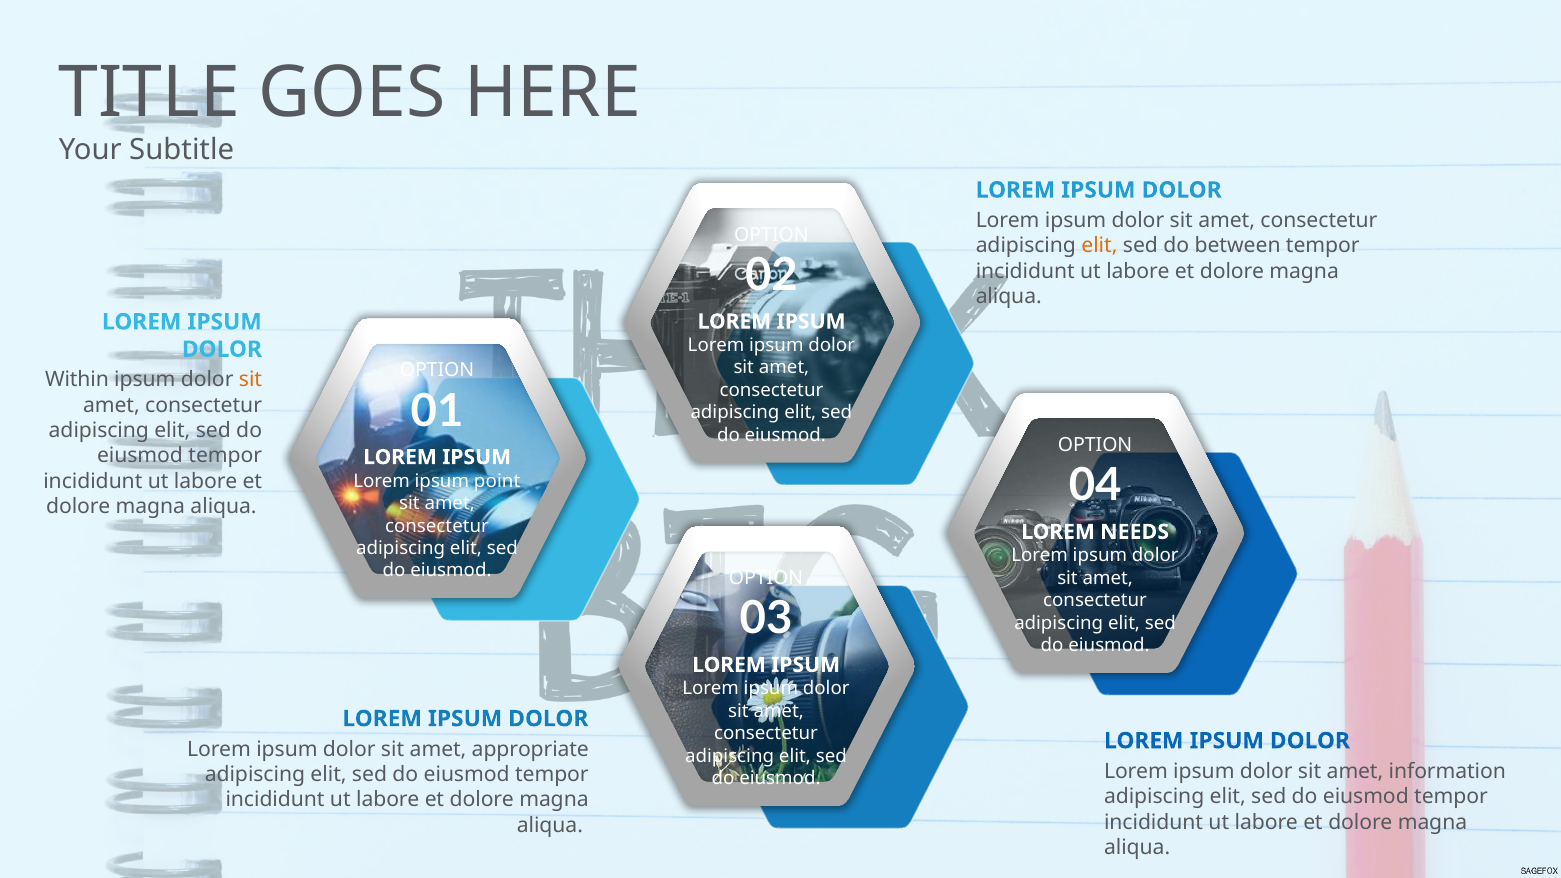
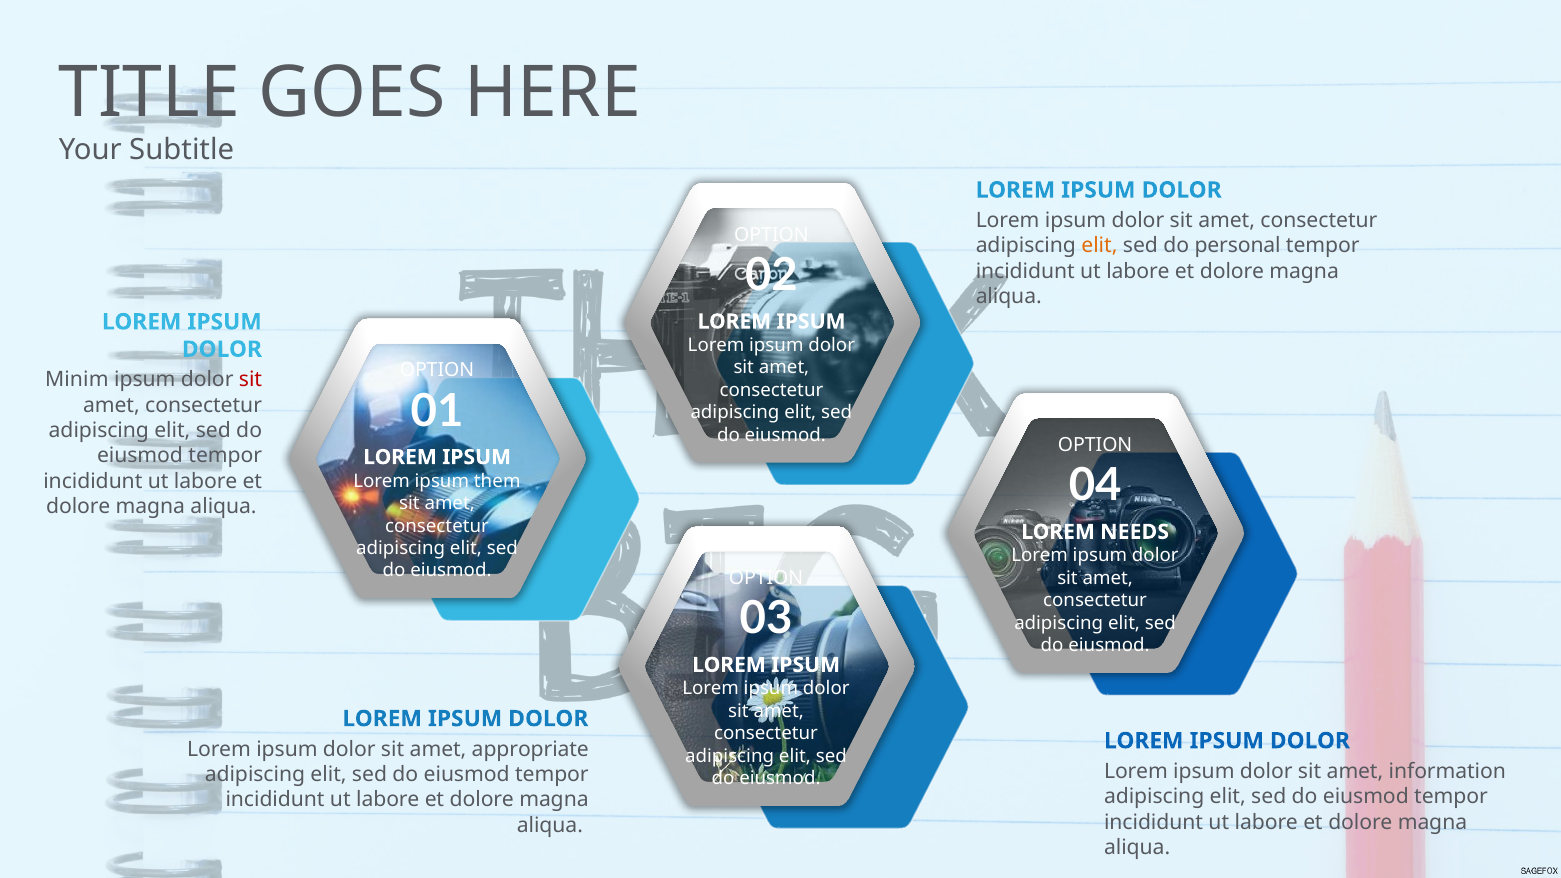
between: between -> personal (1238, 246)
Within: Within -> Minim (77, 380)
sit colour: orange -> red (250, 380)
point: point -> them (497, 481)
